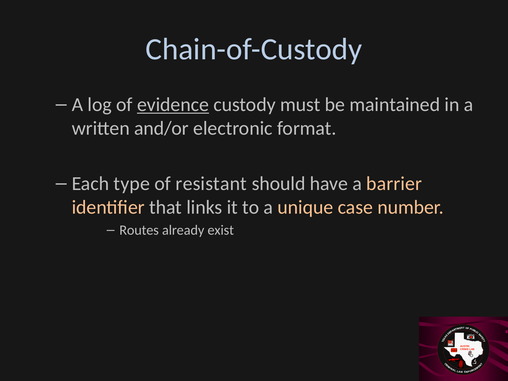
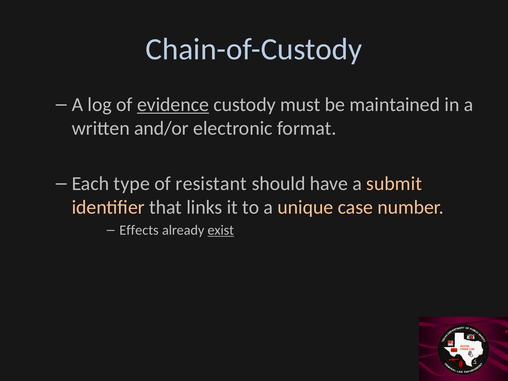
barrier: barrier -> submit (394, 184)
Routes: Routes -> Effects (139, 230)
exist underline: none -> present (221, 230)
